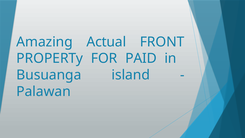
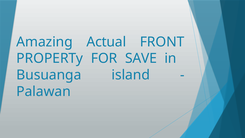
PAID: PAID -> SAVE (141, 58)
